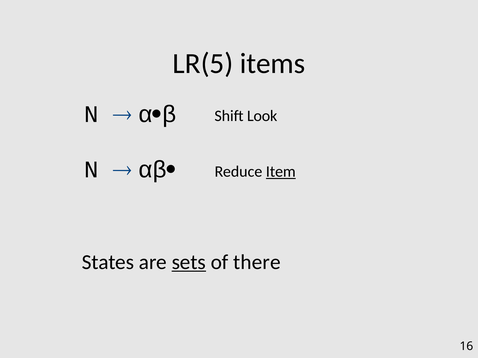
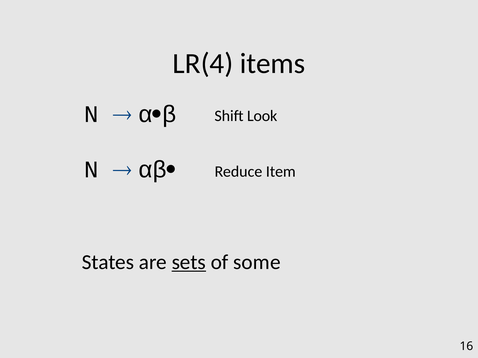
LR(5: LR(5 -> LR(4 (203, 64)
Item underline: present -> none (281, 172)
there: there -> some (257, 262)
